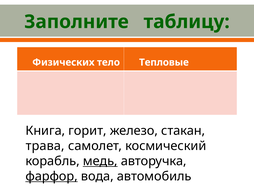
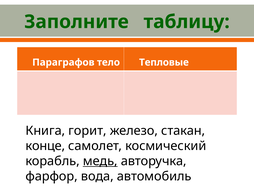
Физических: Физических -> Параграфов (63, 62)
трава: трава -> конце (45, 146)
фарфор underline: present -> none (52, 177)
